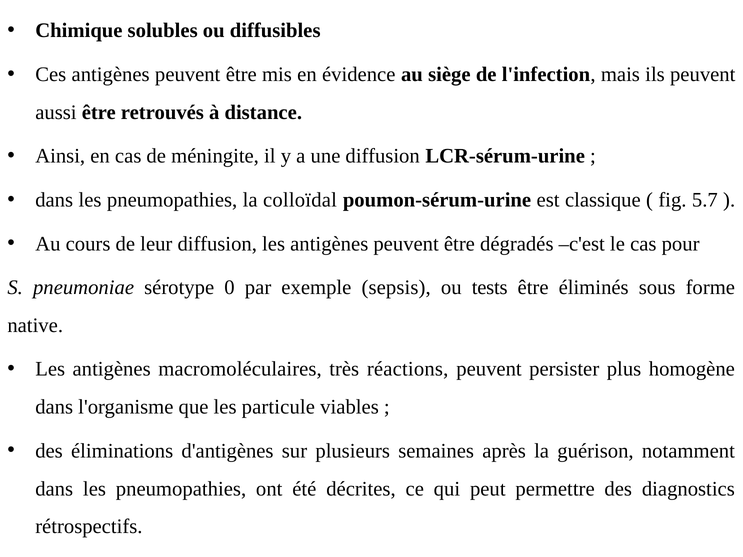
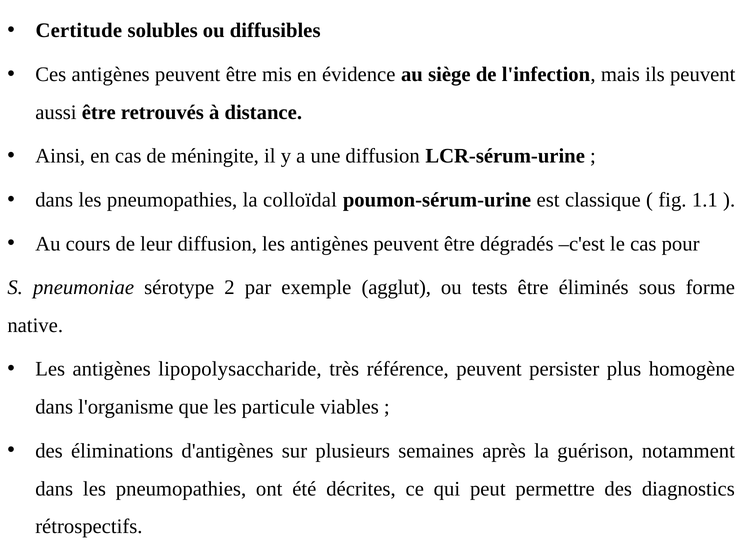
Chimique: Chimique -> Certitude (79, 31)
5.7: 5.7 -> 1.1 (705, 200)
0: 0 -> 2 (230, 288)
sepsis: sepsis -> agglut (396, 288)
macromoléculaires: macromoléculaires -> lipopolysaccharide (240, 369)
réactions: réactions -> référence (408, 369)
